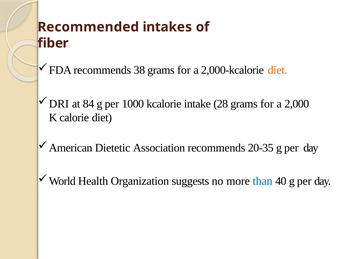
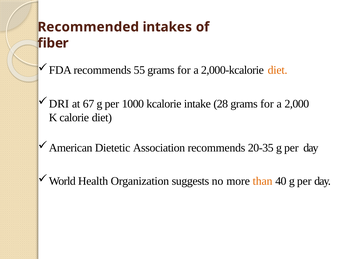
38: 38 -> 55 (139, 70)
84: 84 -> 67 (89, 104)
than colour: blue -> orange (263, 181)
